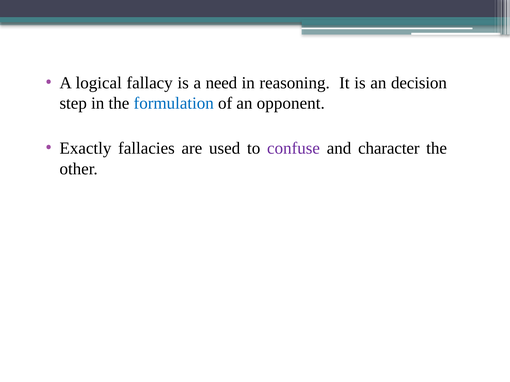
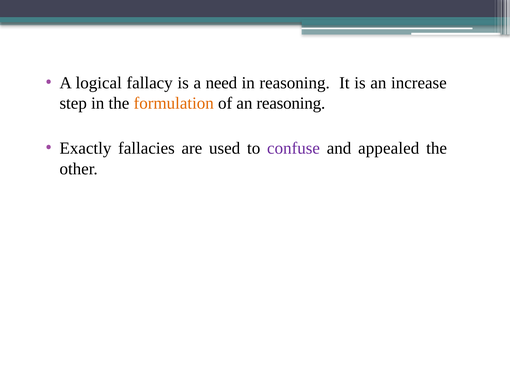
decision: decision -> increase (419, 83)
formulation colour: blue -> orange (174, 103)
an opponent: opponent -> reasoning (291, 103)
character: character -> appealed (389, 149)
